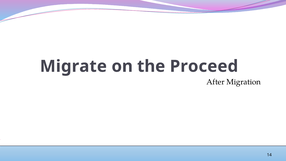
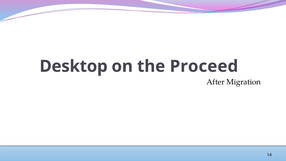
Migrate: Migrate -> Desktop (74, 66)
